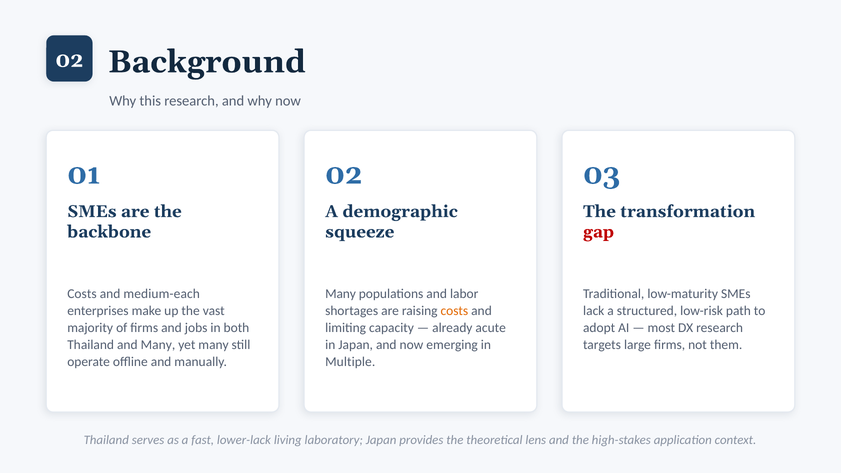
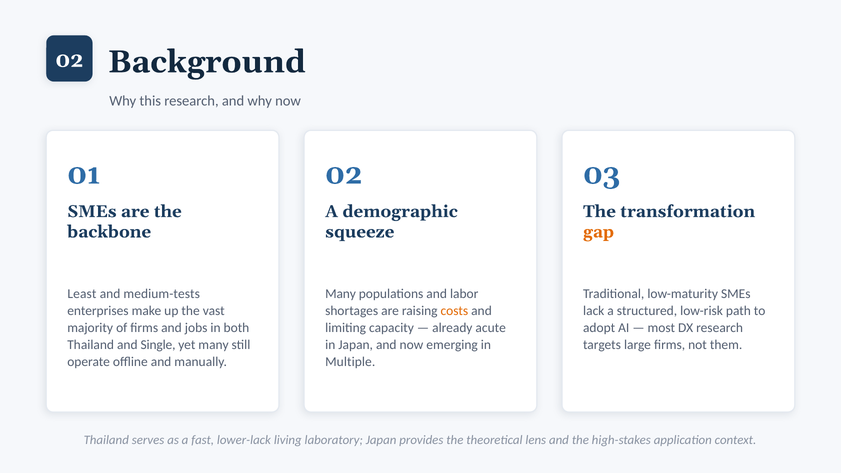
gap colour: red -> orange (599, 232)
Costs: Costs -> Least (82, 294)
medium-each: medium-each -> medium-tests (162, 294)
and Many: Many -> Single (158, 345)
